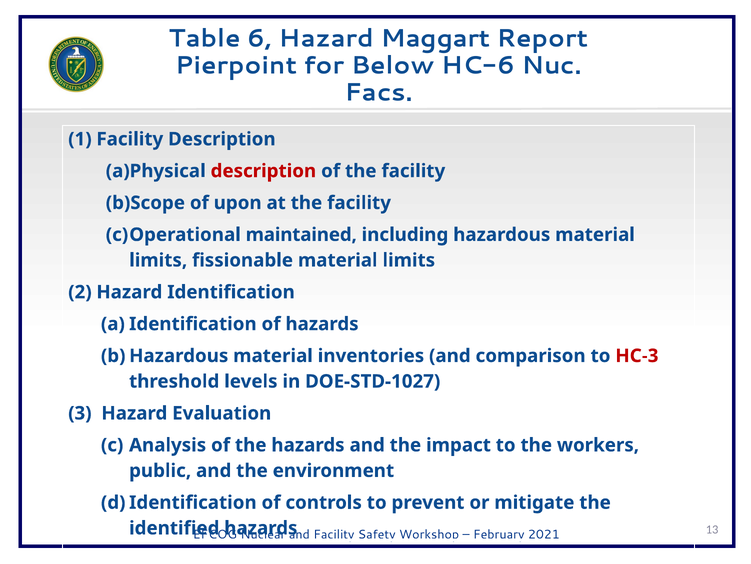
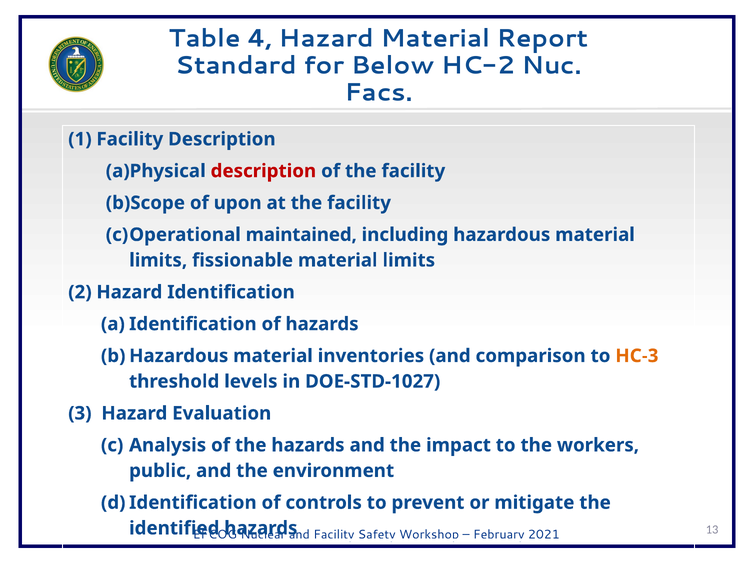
6: 6 -> 4 (260, 39)
Hazard Maggart: Maggart -> Material (435, 39)
Pierpoint: Pierpoint -> Standard (236, 66)
HC-6: HC-6 -> HC-2 (478, 66)
HC-3 colour: red -> orange (637, 355)
